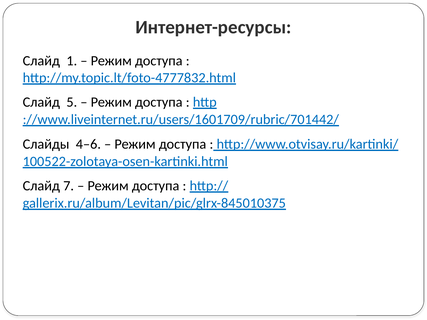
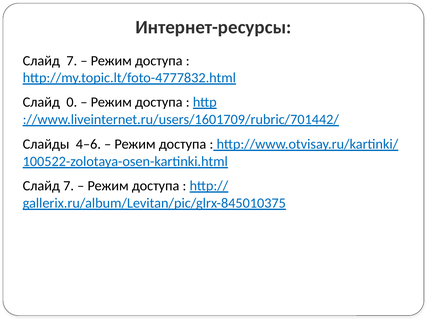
1: 1 -> 7 (72, 61)
5: 5 -> 0 (72, 102)
